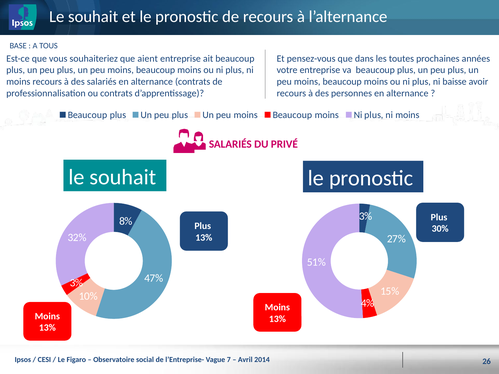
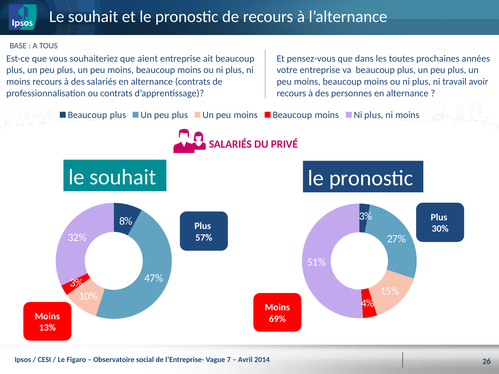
baisse: baisse -> travail (455, 82)
13%: 13% -> 57% (204, 238)
13%: 13% -> 69% (277, 319)
